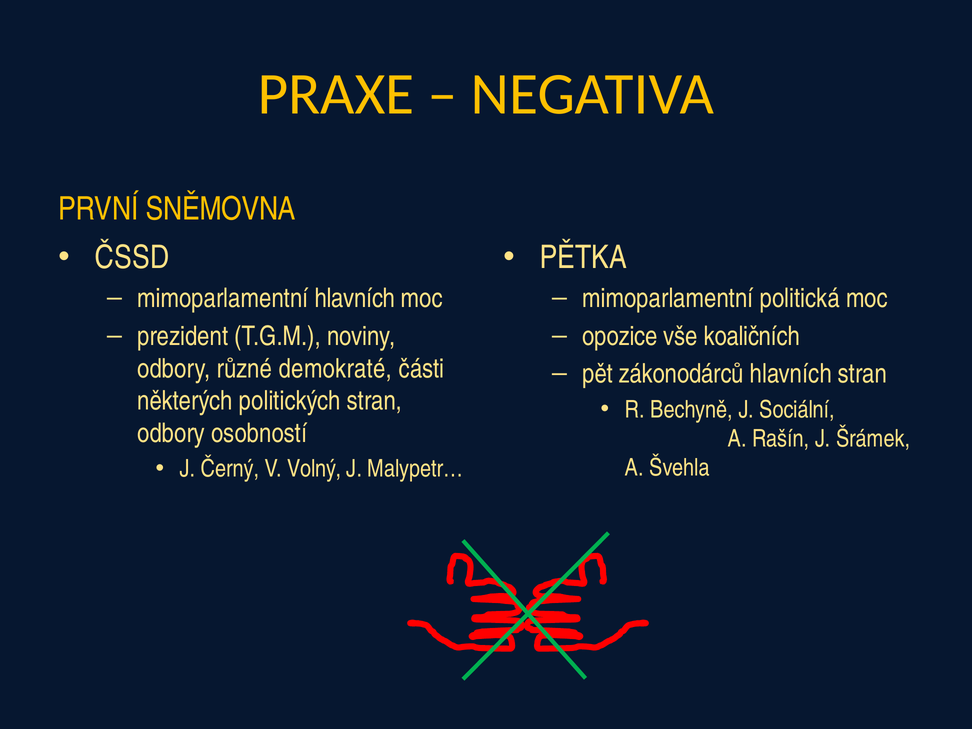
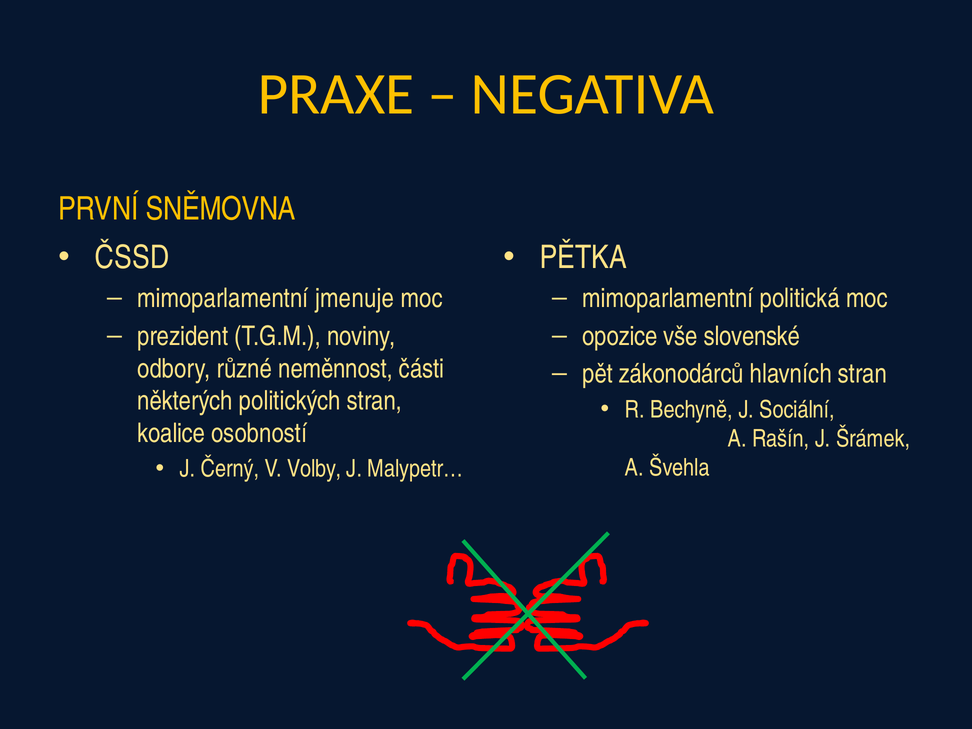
mimoparlamentní hlavních: hlavních -> jmenuje (355, 298)
koaličních: koaličních -> slovenské (752, 336)
demokraté: demokraté -> neměnnost (336, 369)
odbory: odbory -> koalice (171, 433)
Volný: Volný -> Volby (314, 469)
